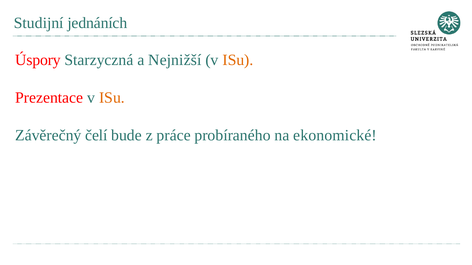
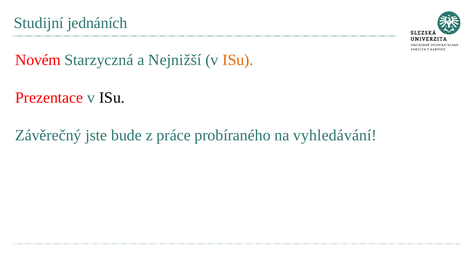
Úspory: Úspory -> Novém (38, 60)
ISu colour: orange -> black (112, 98)
čelí: čelí -> jste (96, 136)
ekonomické: ekonomické -> vyhledávání (335, 136)
